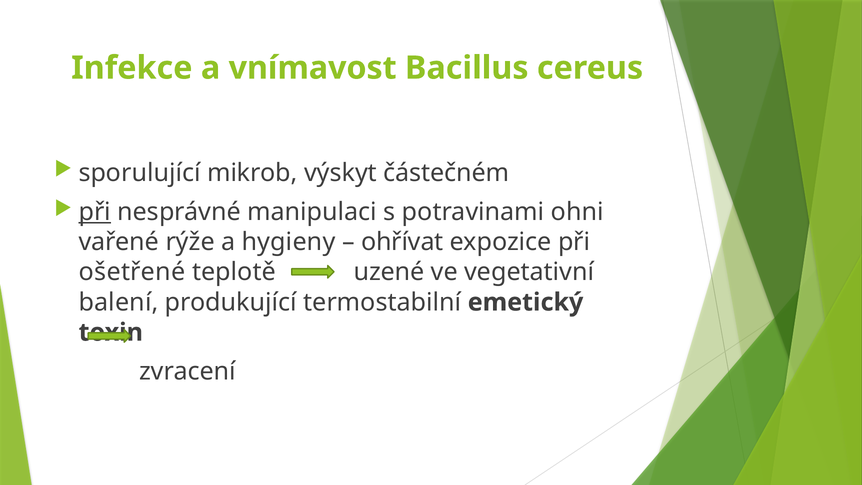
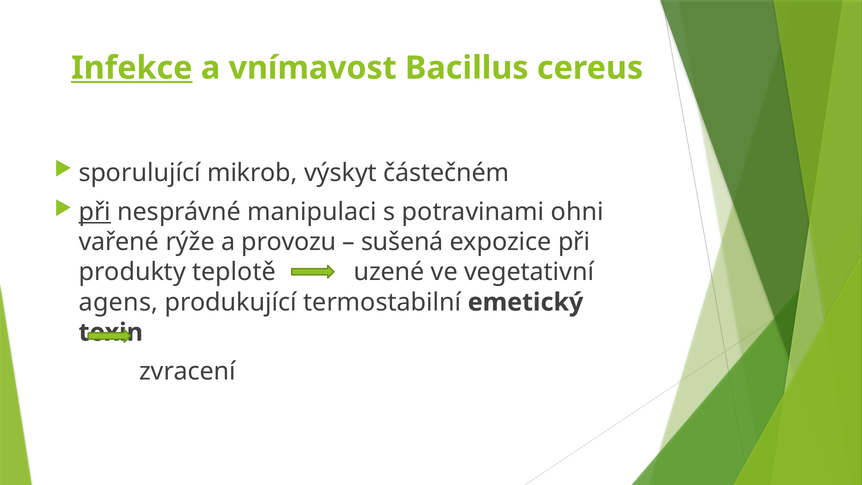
Infekce underline: none -> present (132, 68)
hygieny: hygieny -> provozu (289, 242)
ohřívat: ohřívat -> sušená (402, 242)
ošetřené: ošetřené -> produkty (132, 272)
balení: balení -> agens (118, 302)
